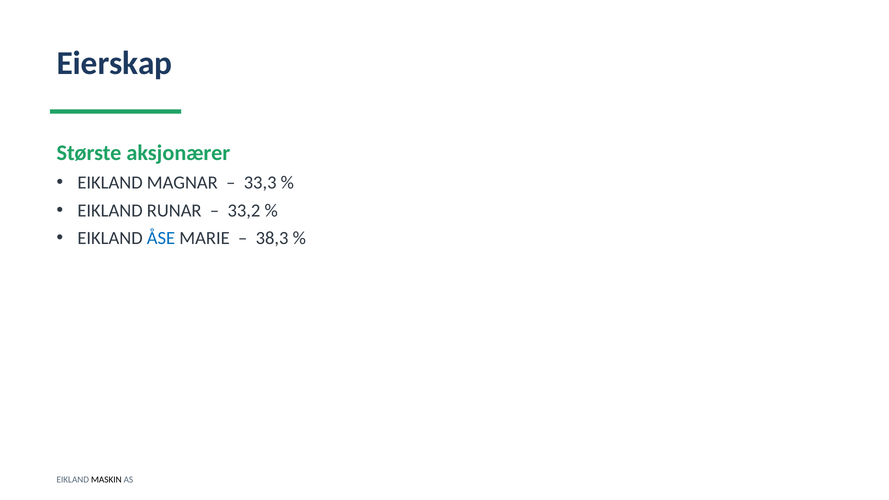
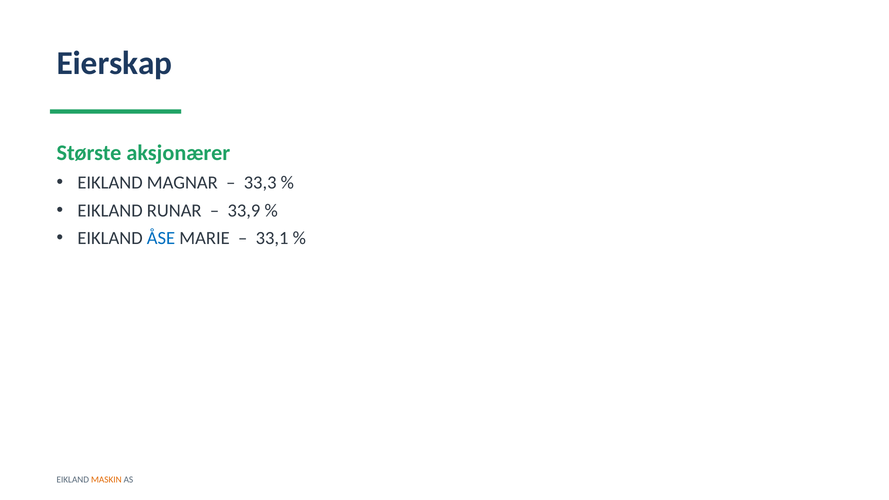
33,2: 33,2 -> 33,9 (244, 211)
38,3: 38,3 -> 33,1 (272, 238)
MASKIN colour: black -> orange (106, 480)
